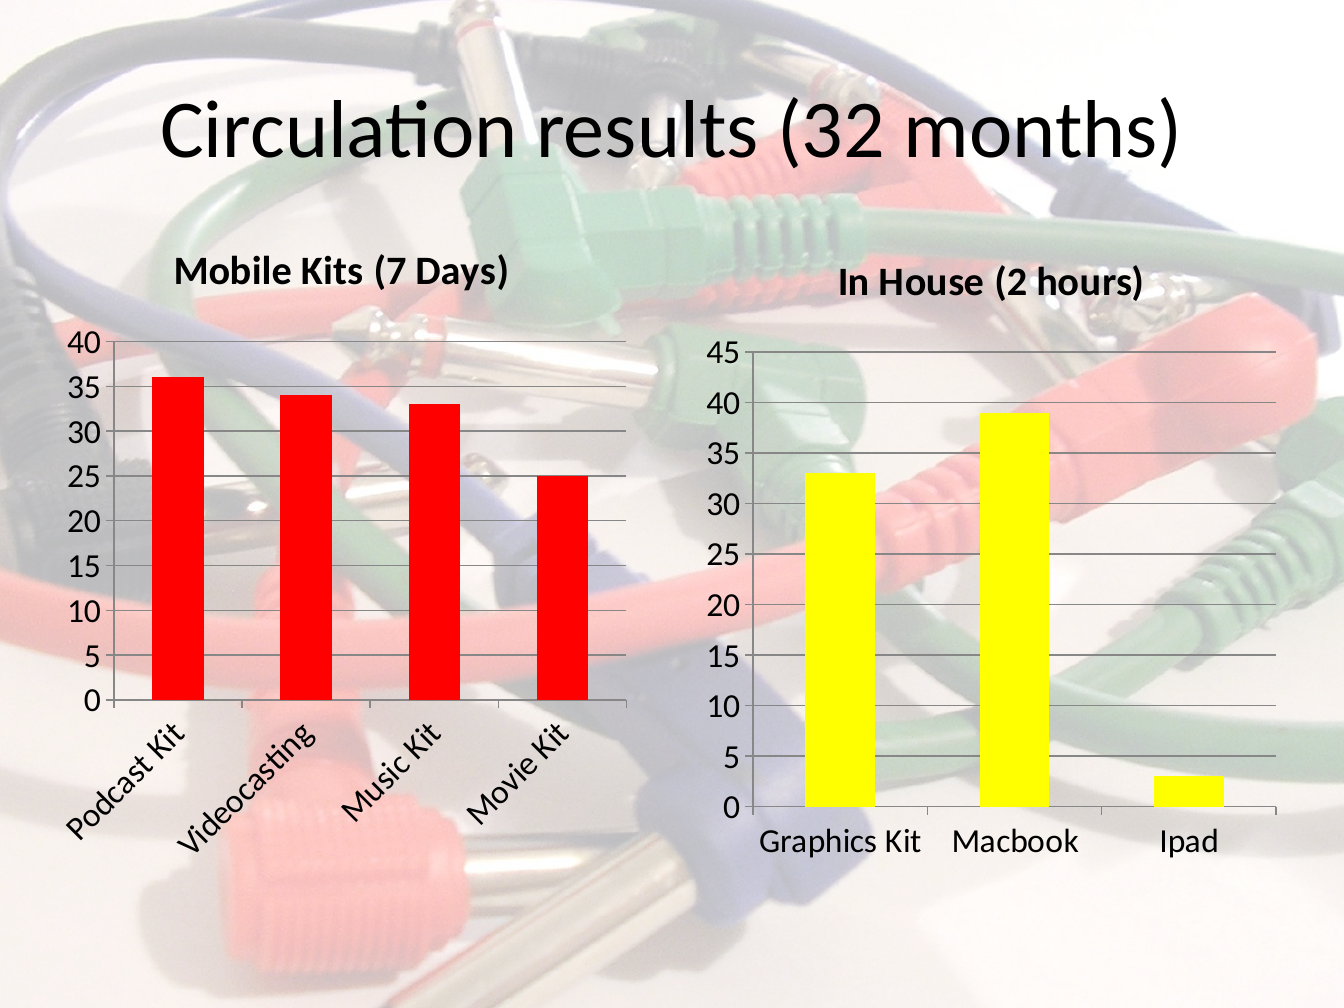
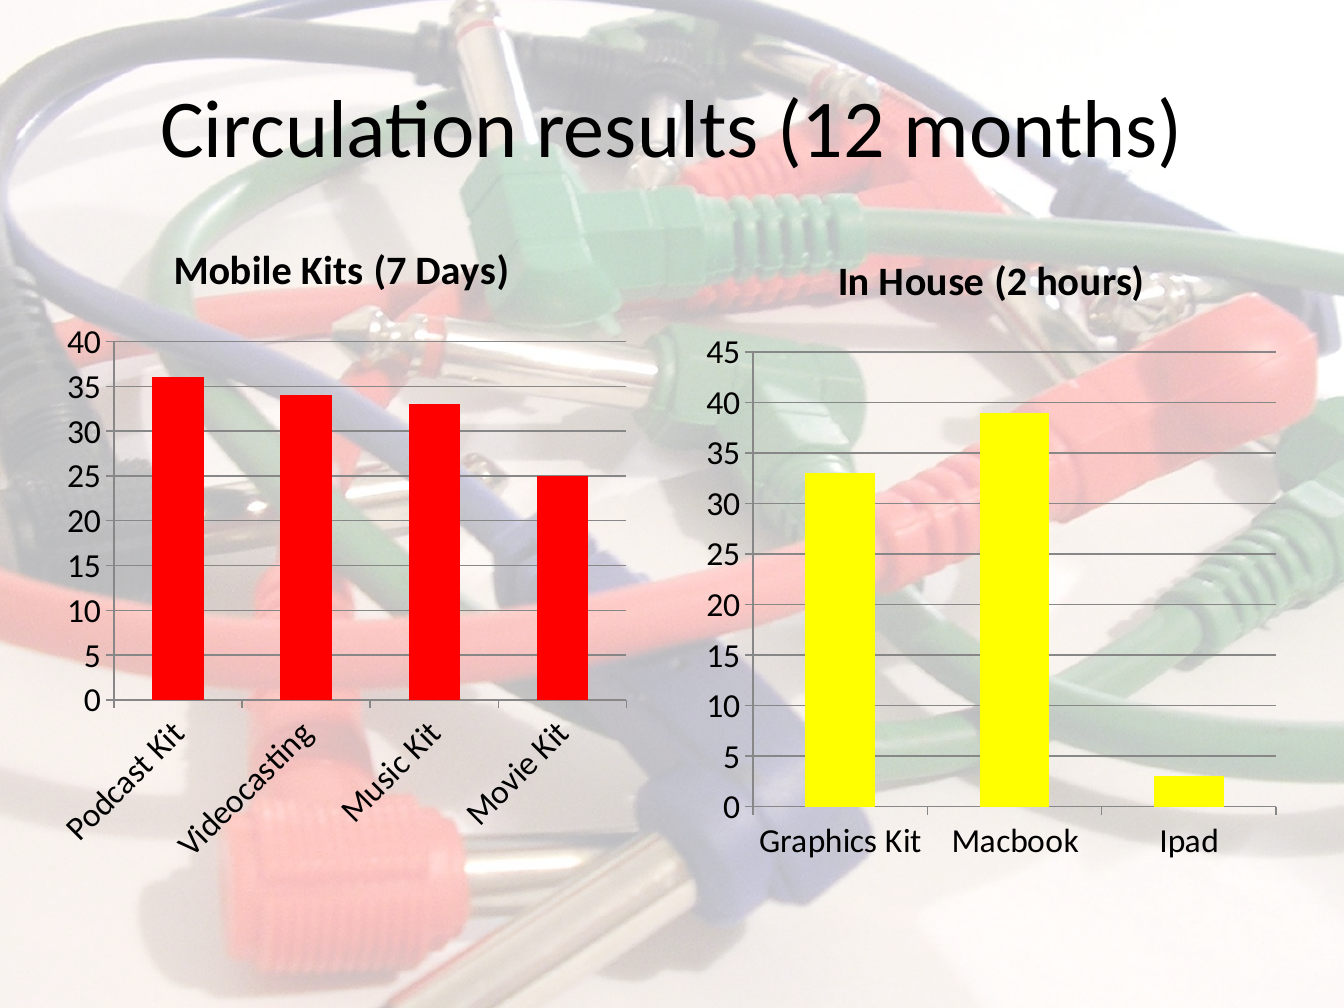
32: 32 -> 12 (831, 130)
